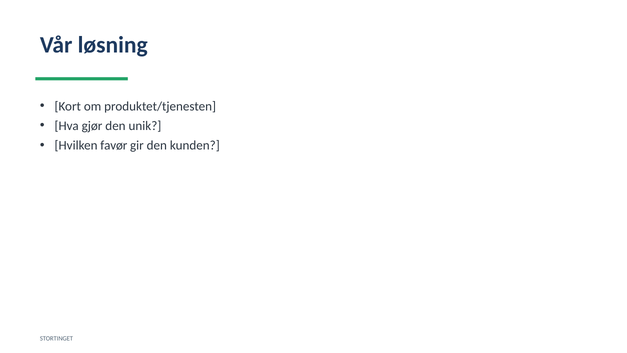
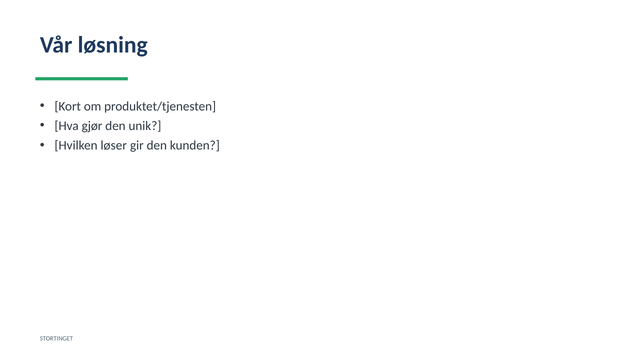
favør: favør -> løser (114, 145)
